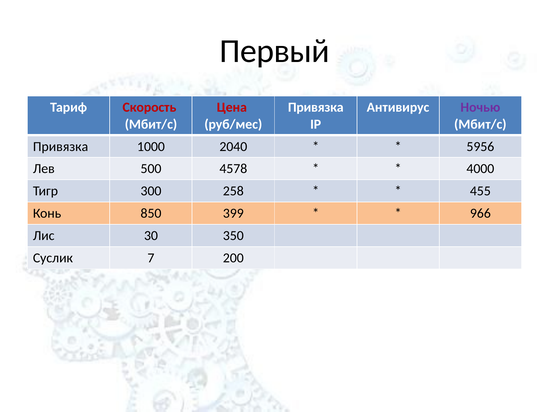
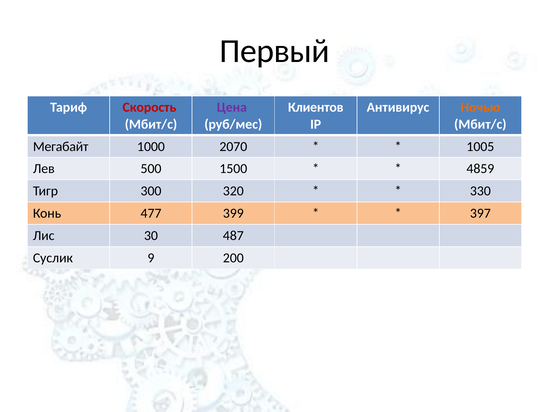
Цена colour: red -> purple (232, 107)
Привязка: Привязка -> Клиентов (316, 107)
Ночью colour: purple -> orange (480, 107)
Привязка: Привязка -> Мегабайт (61, 146)
2040: 2040 -> 2070 (233, 146)
5956: 5956 -> 1005 (480, 146)
4578: 4578 -> 1500 (233, 169)
4000: 4000 -> 4859 (480, 169)
258: 258 -> 320 (233, 191)
455: 455 -> 330 (480, 191)
850: 850 -> 477 (151, 213)
966: 966 -> 397 (480, 213)
350: 350 -> 487 (233, 235)
7: 7 -> 9 (151, 258)
